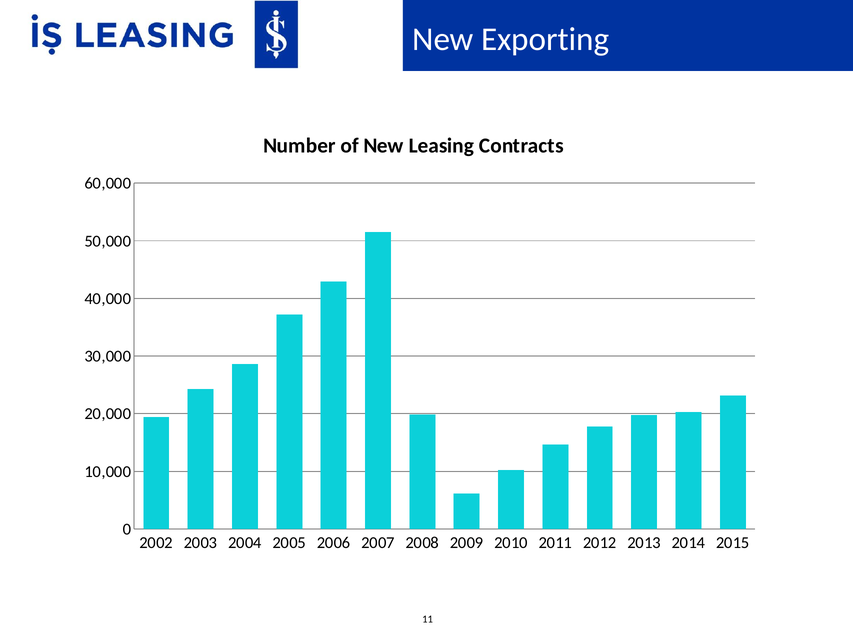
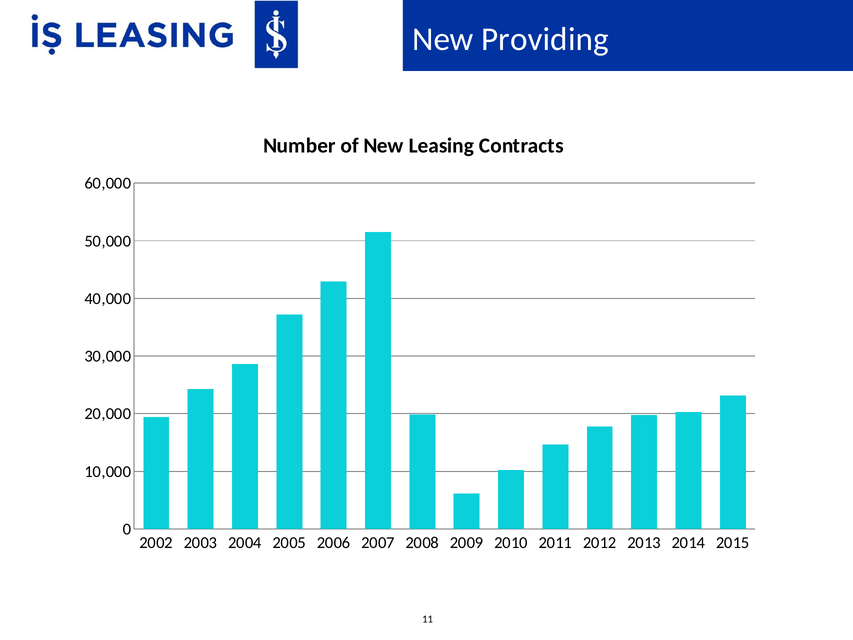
Exporting: Exporting -> Providing (545, 39)
